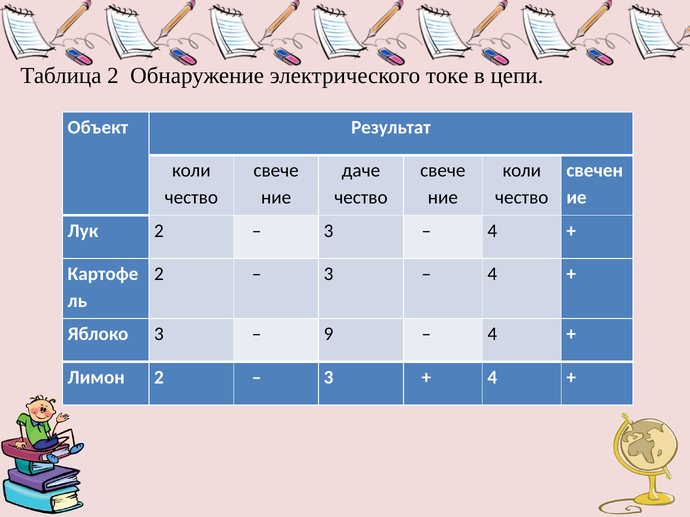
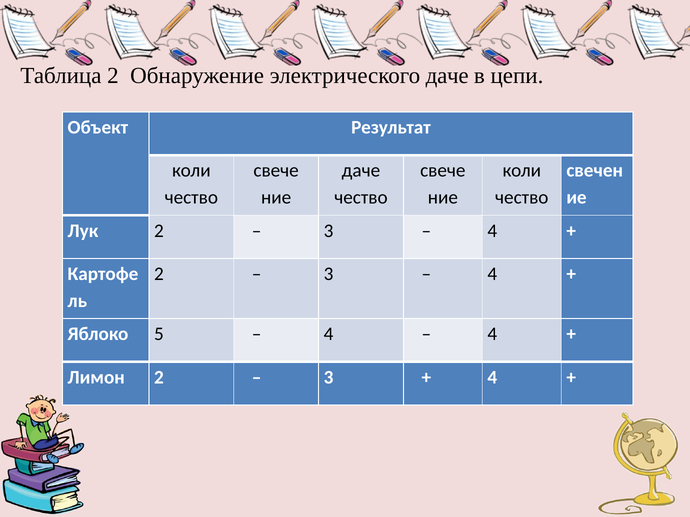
электрического токе: токе -> даче (447, 76)
Яблоко 3: 3 -> 5 (159, 334)
9: 9 -> 4 (329, 334)
